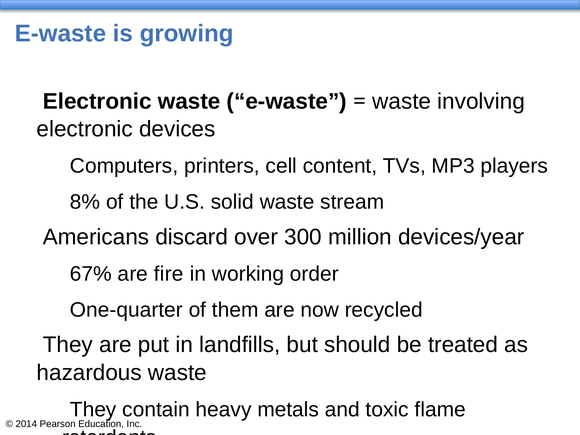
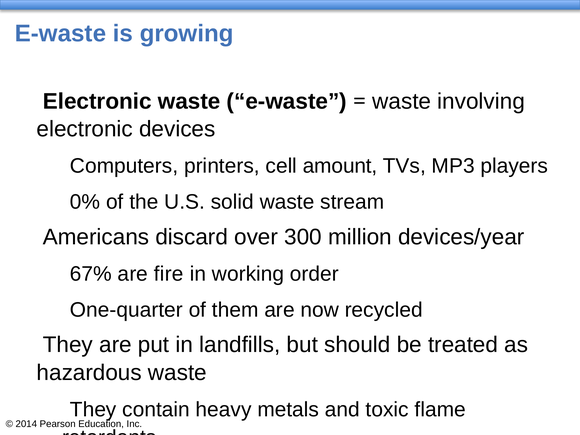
content: content -> amount (340, 166)
8%: 8% -> 0% (85, 202)
